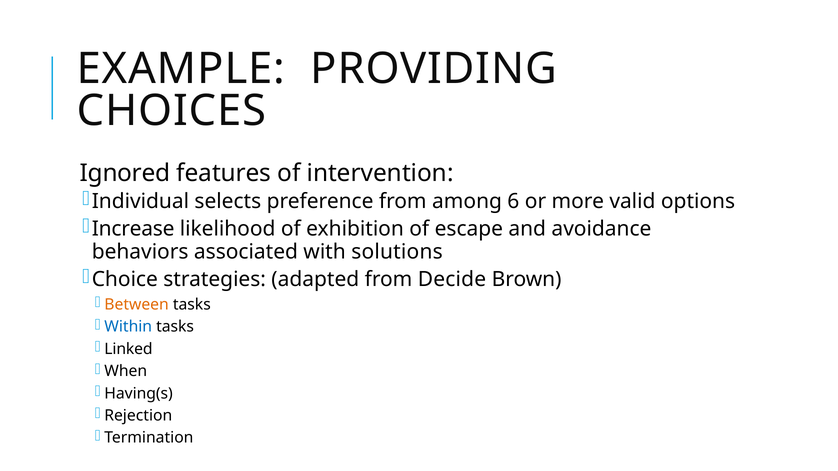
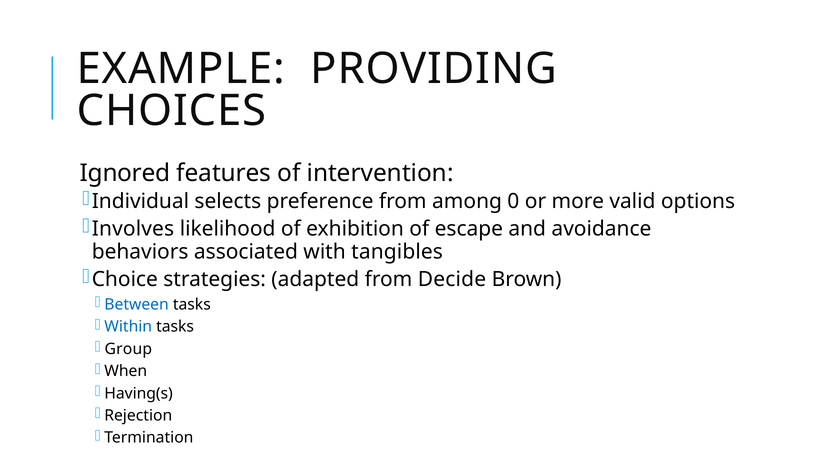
6: 6 -> 0 (513, 201)
Increase: Increase -> Involves (133, 229)
solutions: solutions -> tangibles (397, 252)
Between colour: orange -> blue (137, 305)
Linked: Linked -> Group (128, 349)
